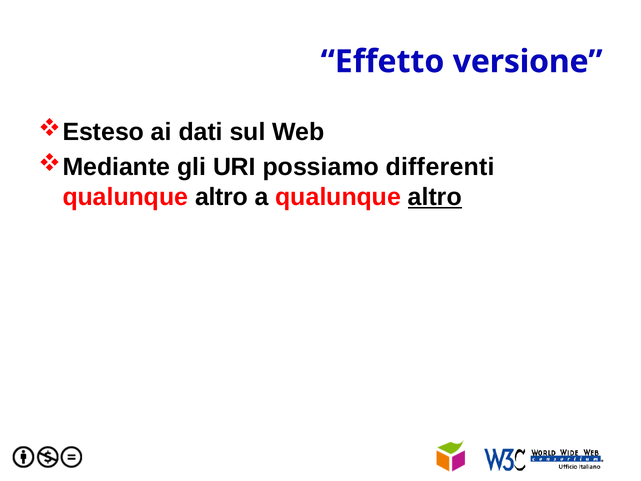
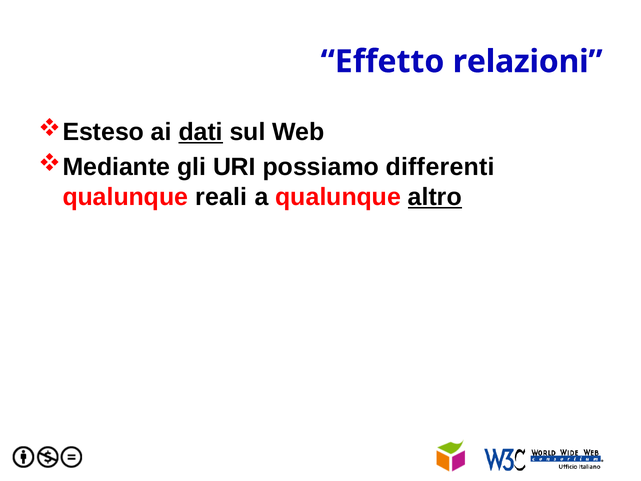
versione: versione -> relazioni (528, 62)
dati underline: none -> present (201, 132)
altro: altro -> reali (221, 197)
